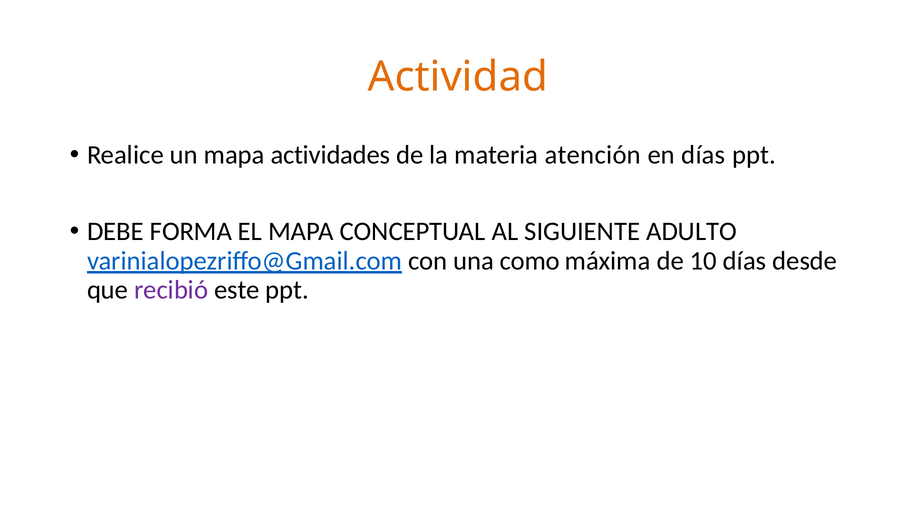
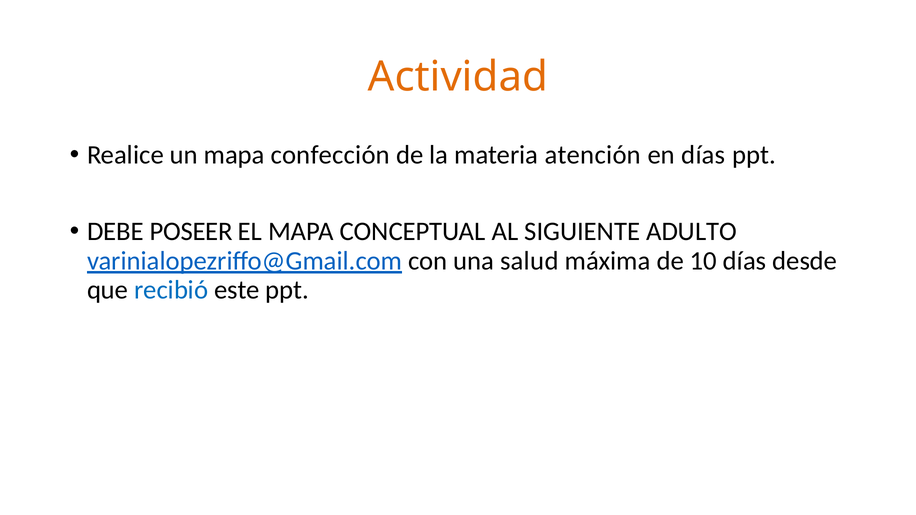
actividades: actividades -> confección (330, 155)
FORMA: FORMA -> POSEER (191, 232)
como: como -> salud (529, 261)
recibió colour: purple -> blue (171, 290)
